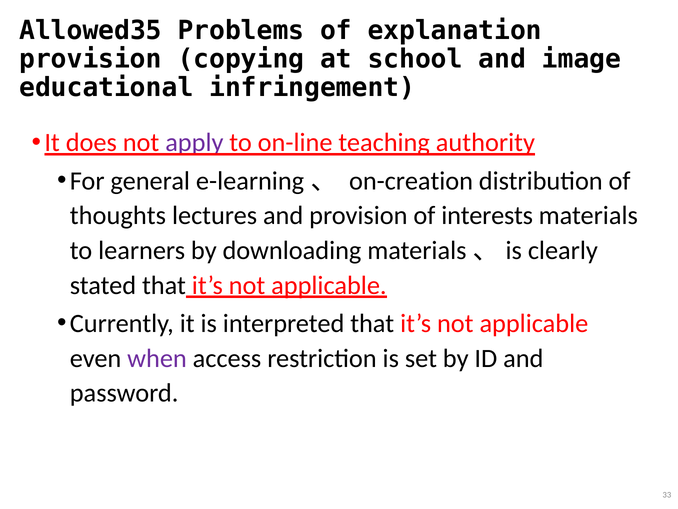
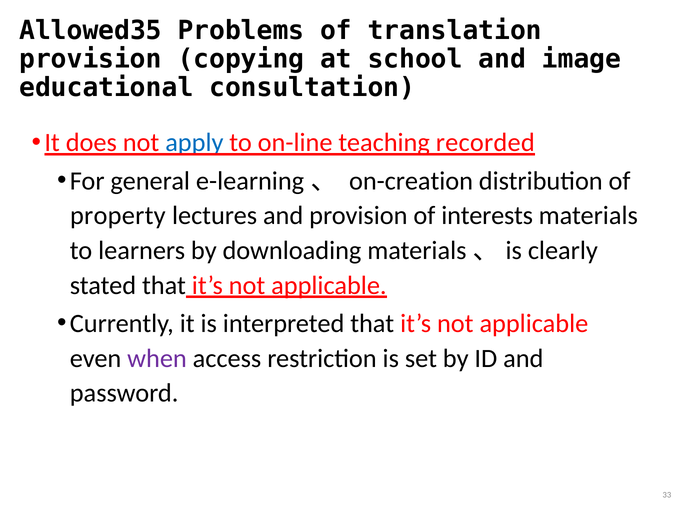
explanation: explanation -> translation (455, 31)
infringement: infringement -> consultation (312, 87)
apply colour: purple -> blue (194, 143)
authority: authority -> recorded (485, 143)
thoughts: thoughts -> property (118, 216)
